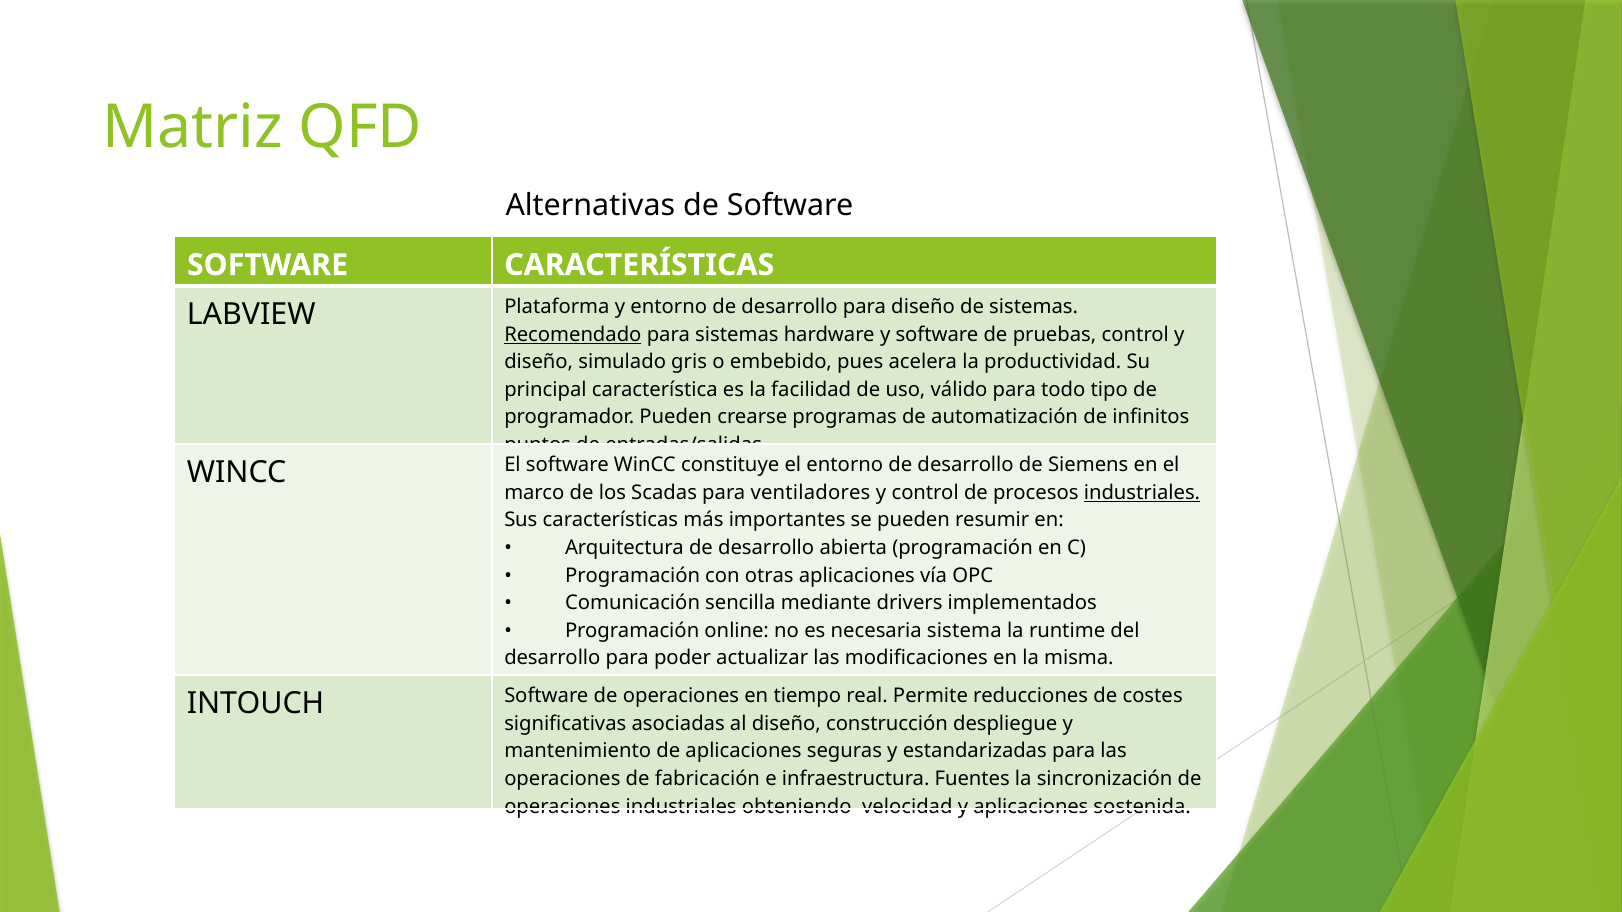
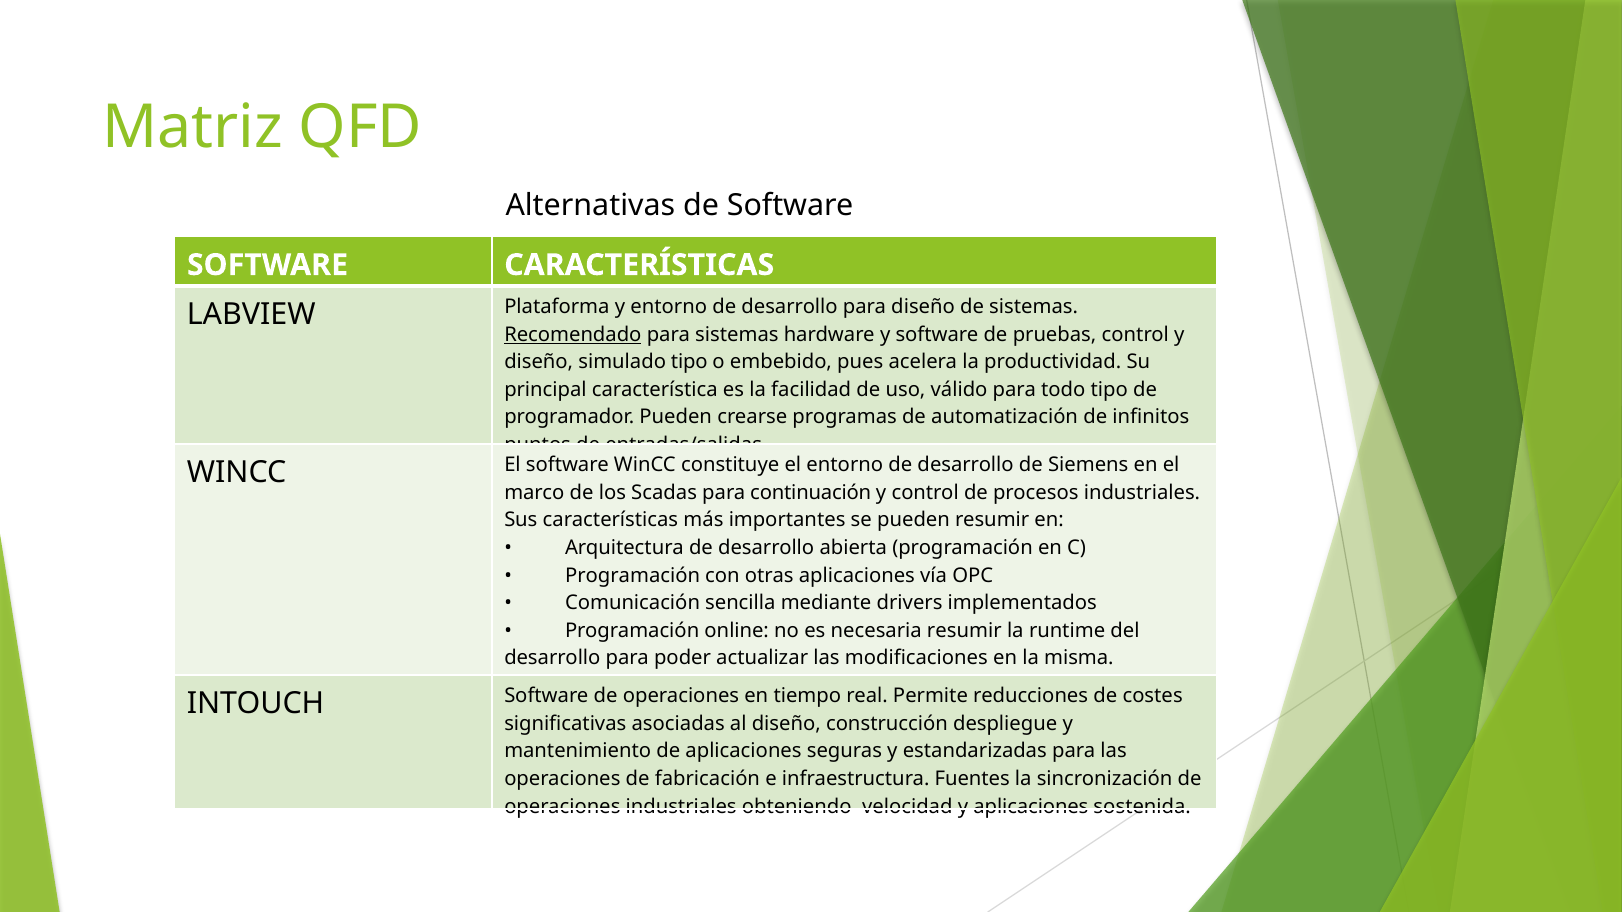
simulado gris: gris -> tipo (689, 362)
ventiladores: ventiladores -> continuación (811, 493)
industriales underline: present -> none (1142, 493)
necesaria sistema: sistema -> resumir (964, 631)
